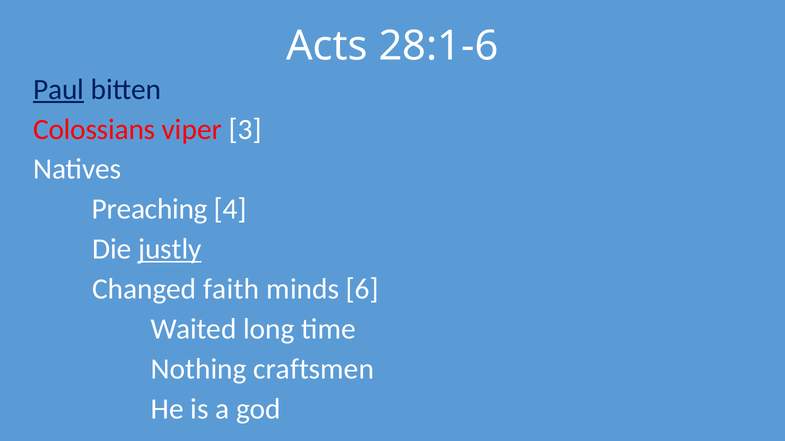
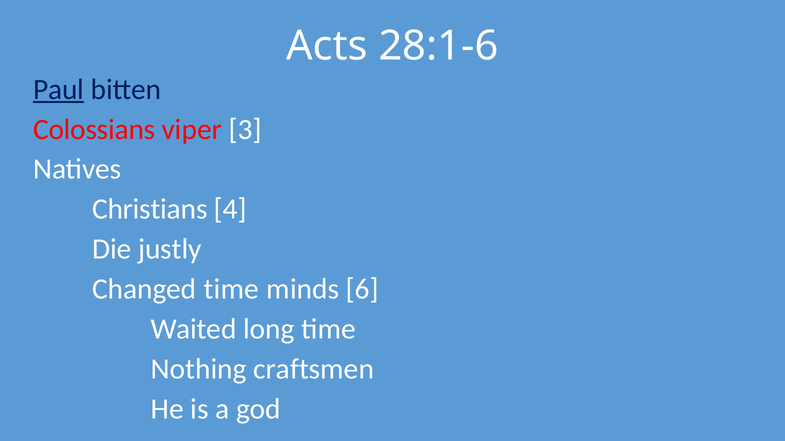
Preaching: Preaching -> Christians (150, 209)
justly underline: present -> none (170, 249)
Changed faith: faith -> time (231, 289)
